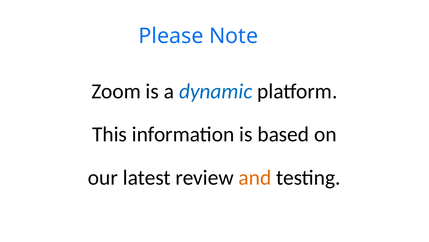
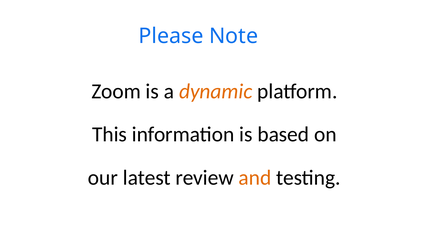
dynamic colour: blue -> orange (216, 91)
